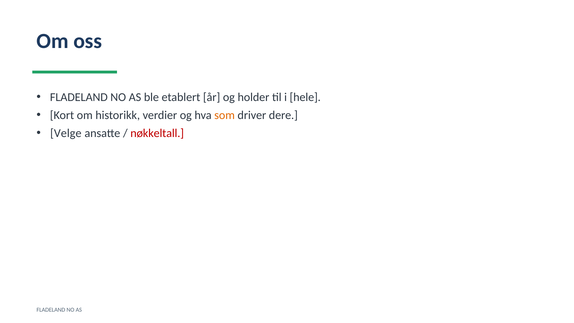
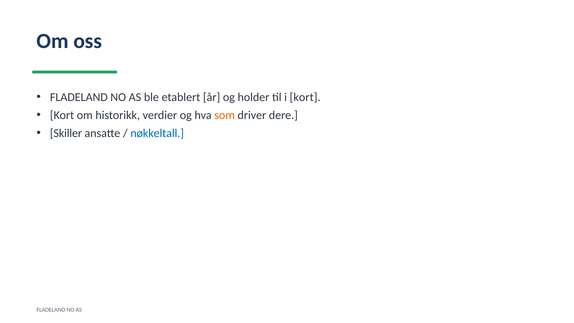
i hele: hele -> kort (305, 97)
Velge: Velge -> Skiller (66, 133)
nøkkeltall colour: red -> blue (157, 133)
